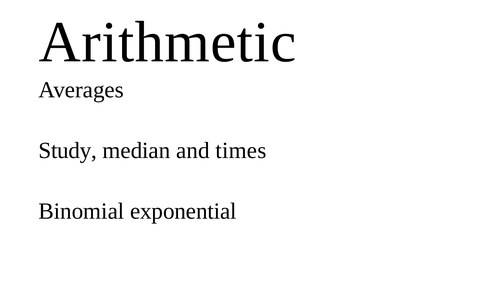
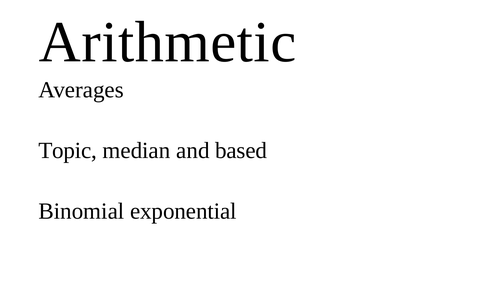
Study: Study -> Topic (68, 150)
times: times -> based (241, 150)
